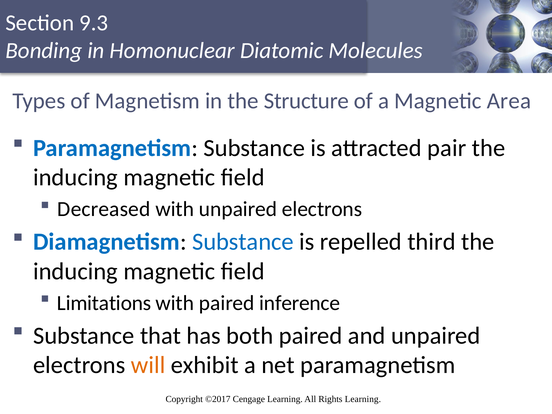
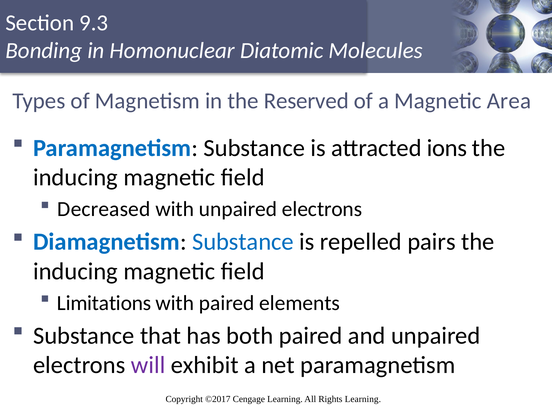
the Structure: Structure -> Reserved (306, 101)
pair: pair -> ions (447, 148)
third: third -> pairs (432, 242)
inference: inference -> elements (300, 303)
will colour: orange -> purple (148, 365)
